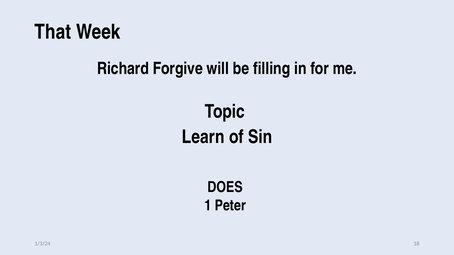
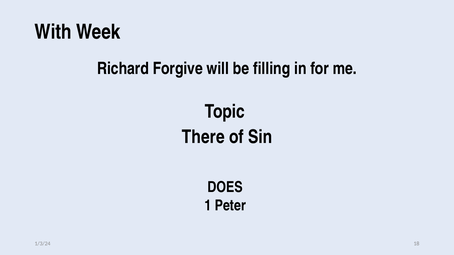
That: That -> With (53, 32)
Learn: Learn -> There (203, 137)
